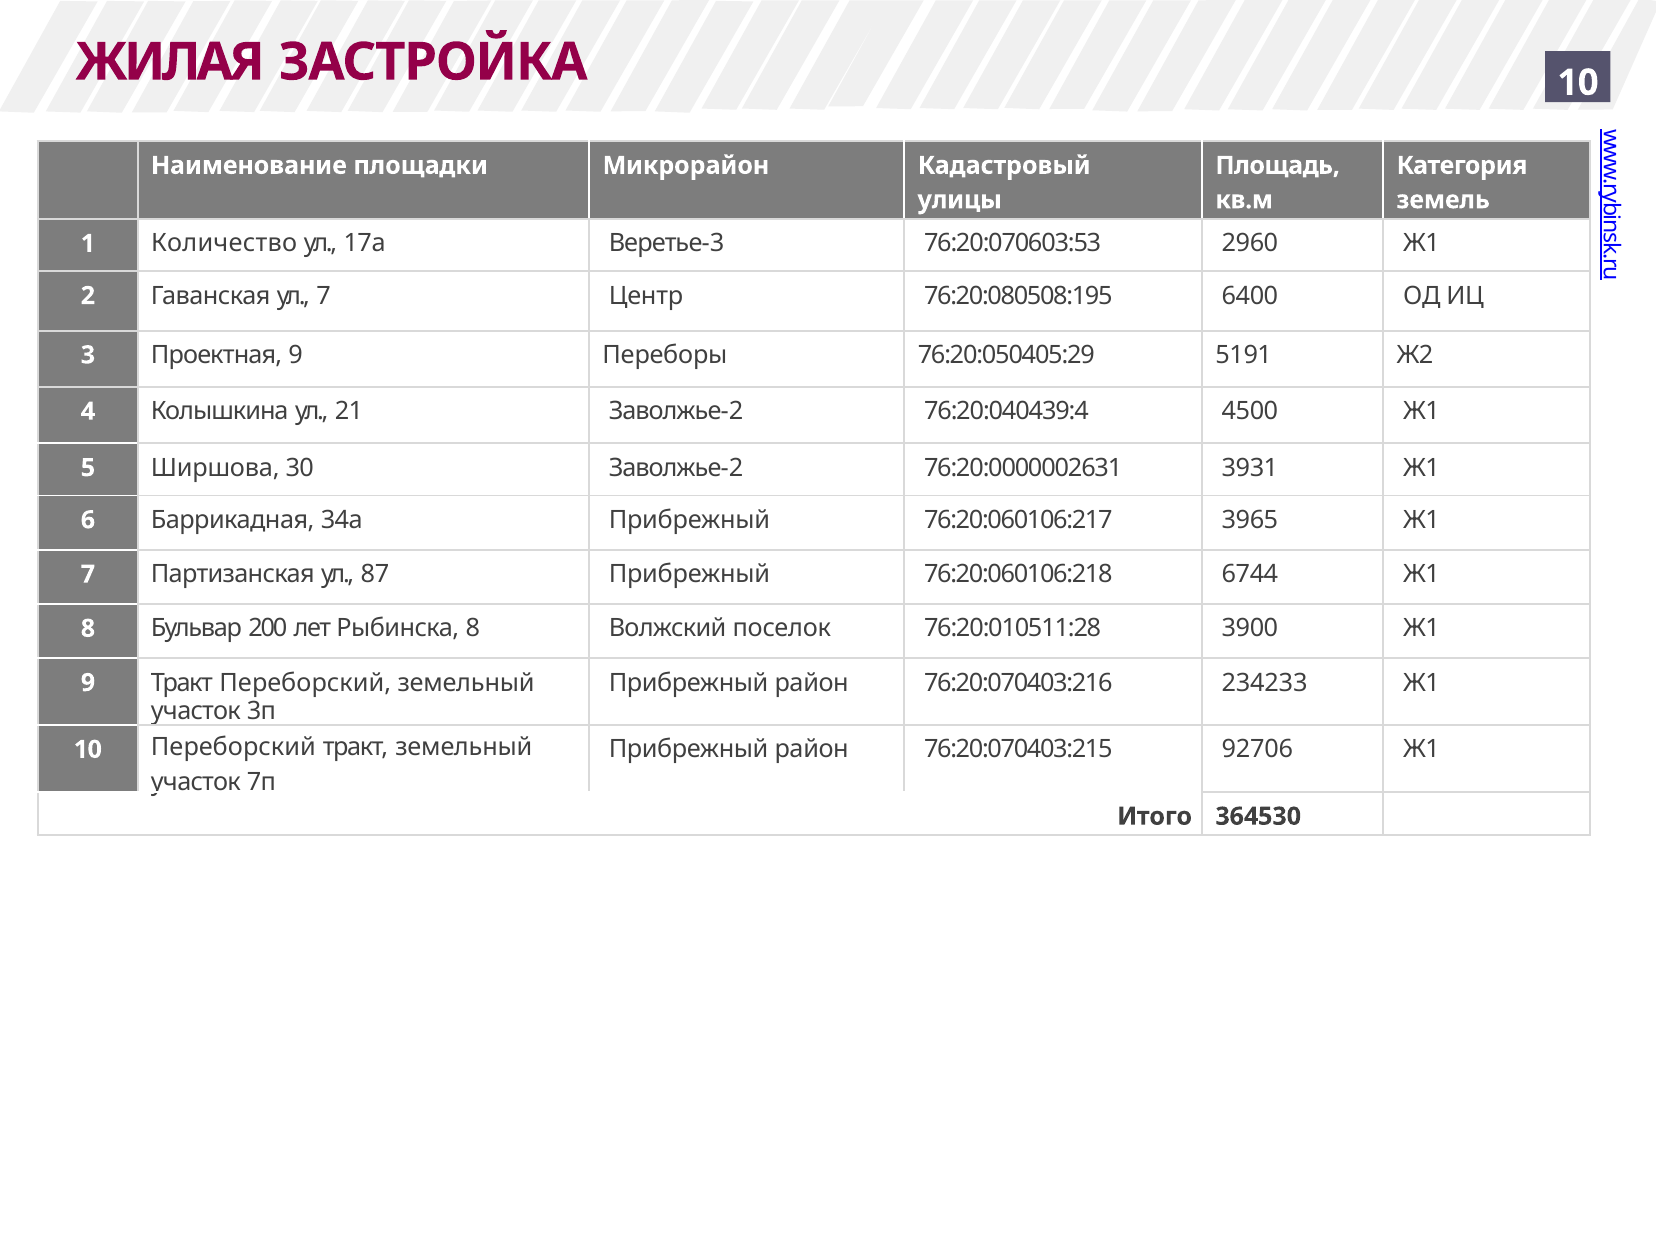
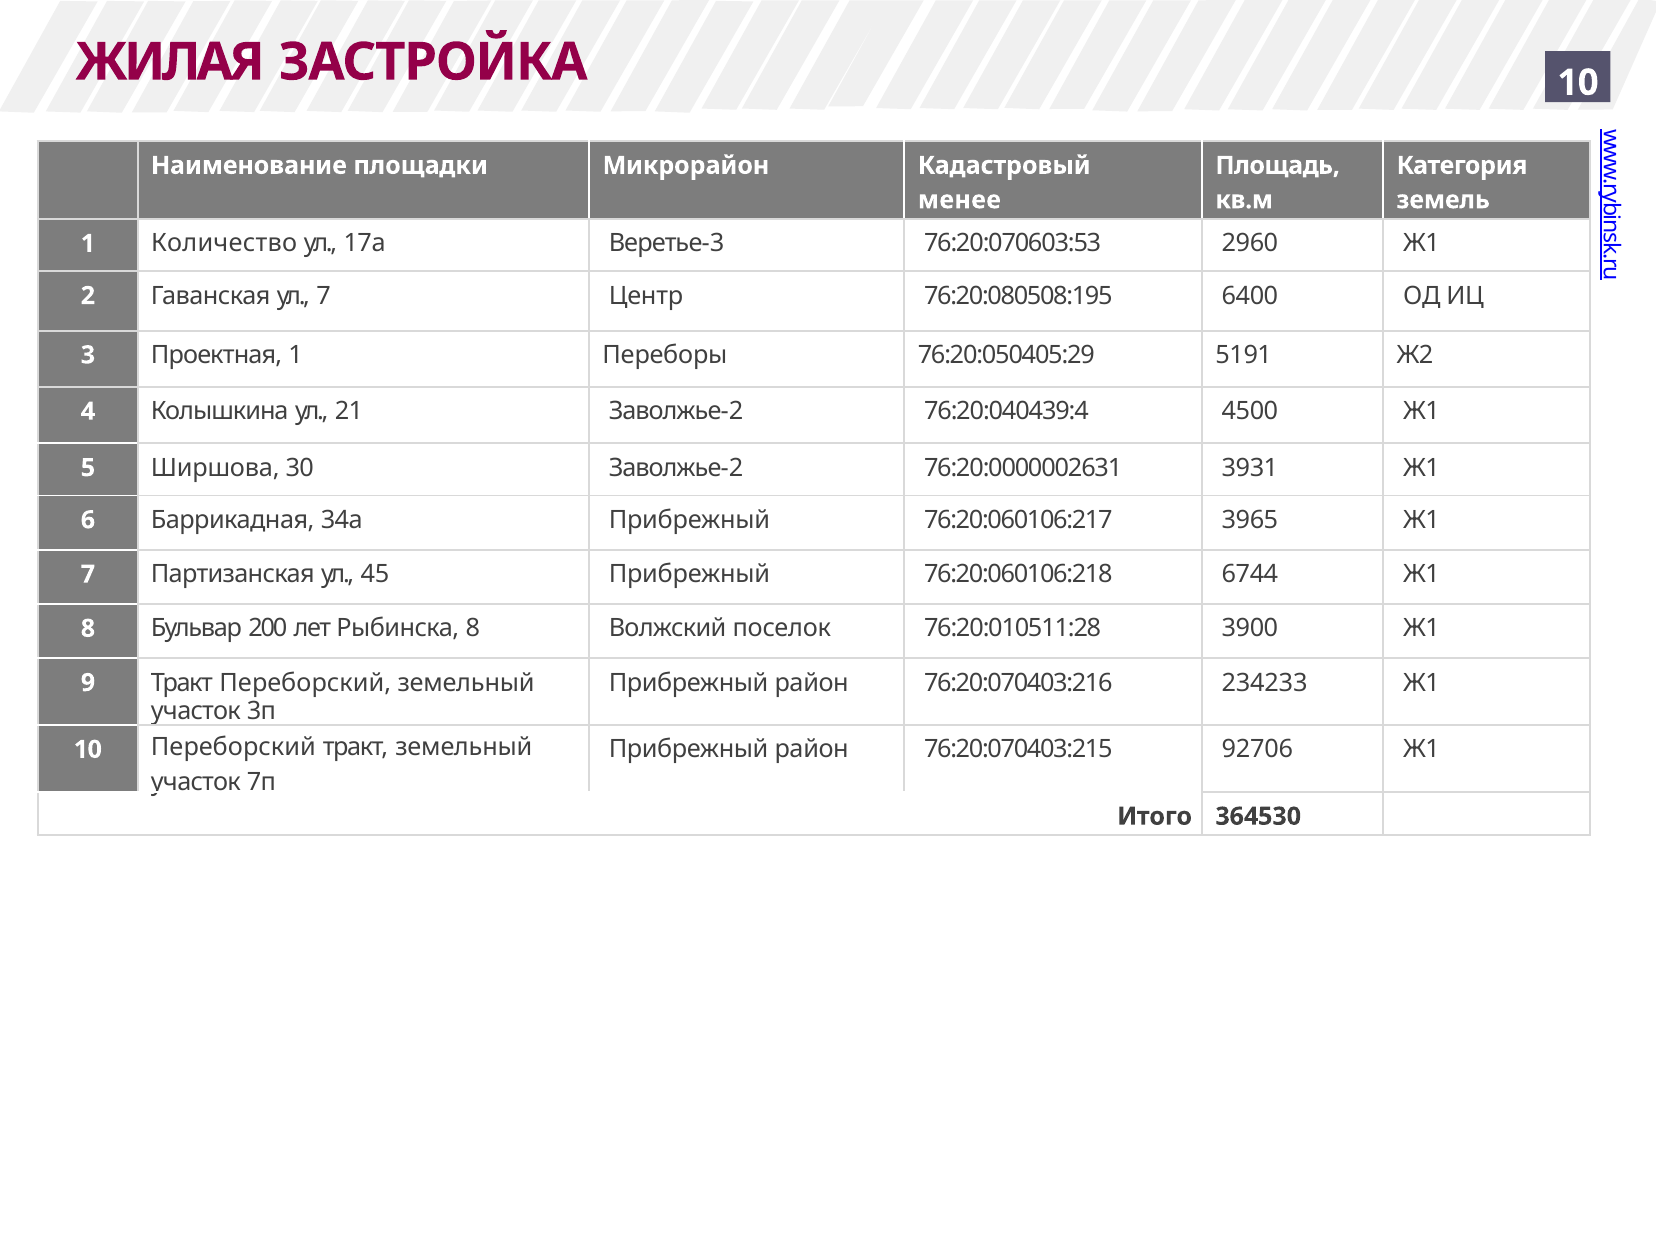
улицы: улицы -> менее (959, 200)
Проектная 9: 9 -> 1 (296, 355)
87: 87 -> 45 (375, 574)
